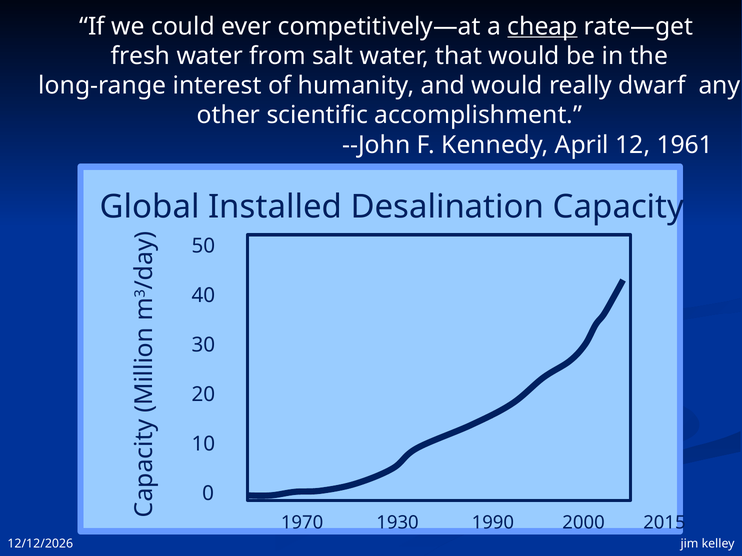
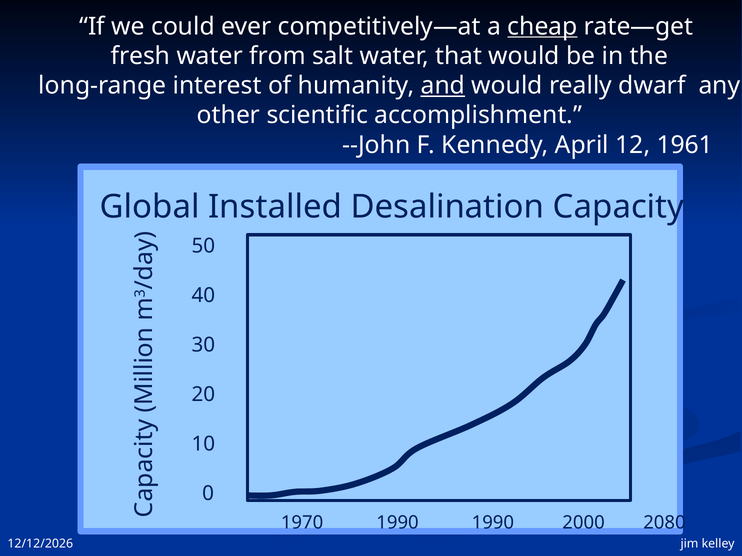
and underline: none -> present (443, 86)
1970 1930: 1930 -> 1990 (398, 523)
2015: 2015 -> 2080 (664, 523)
